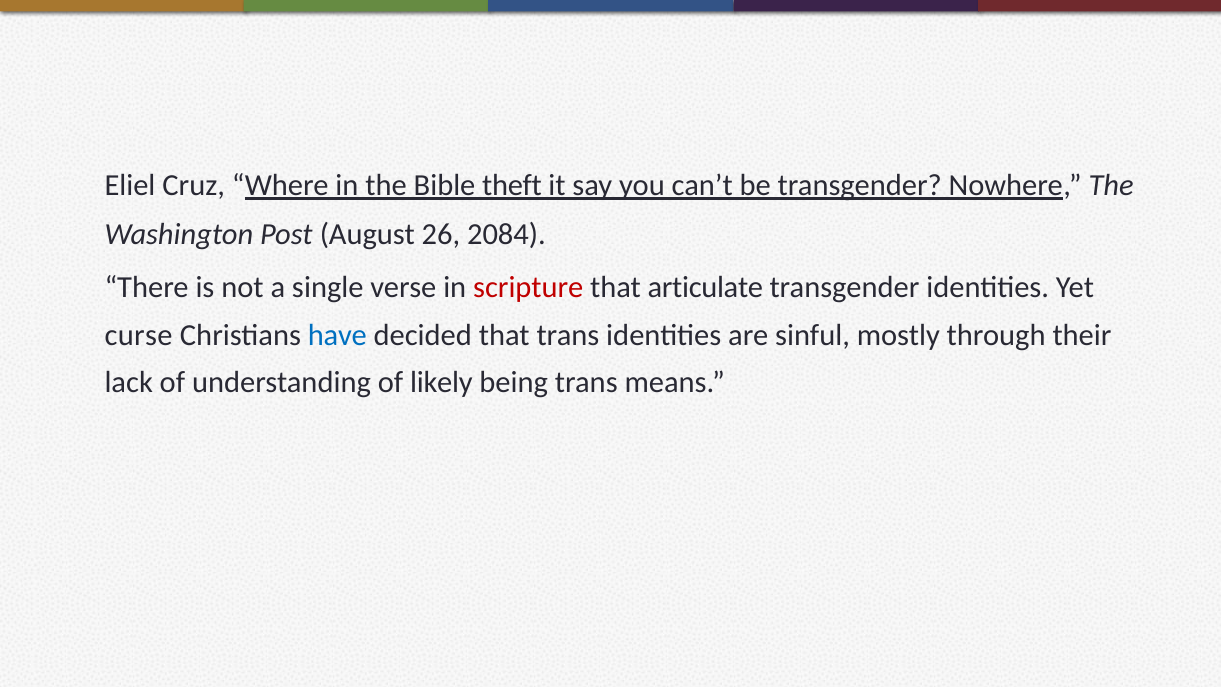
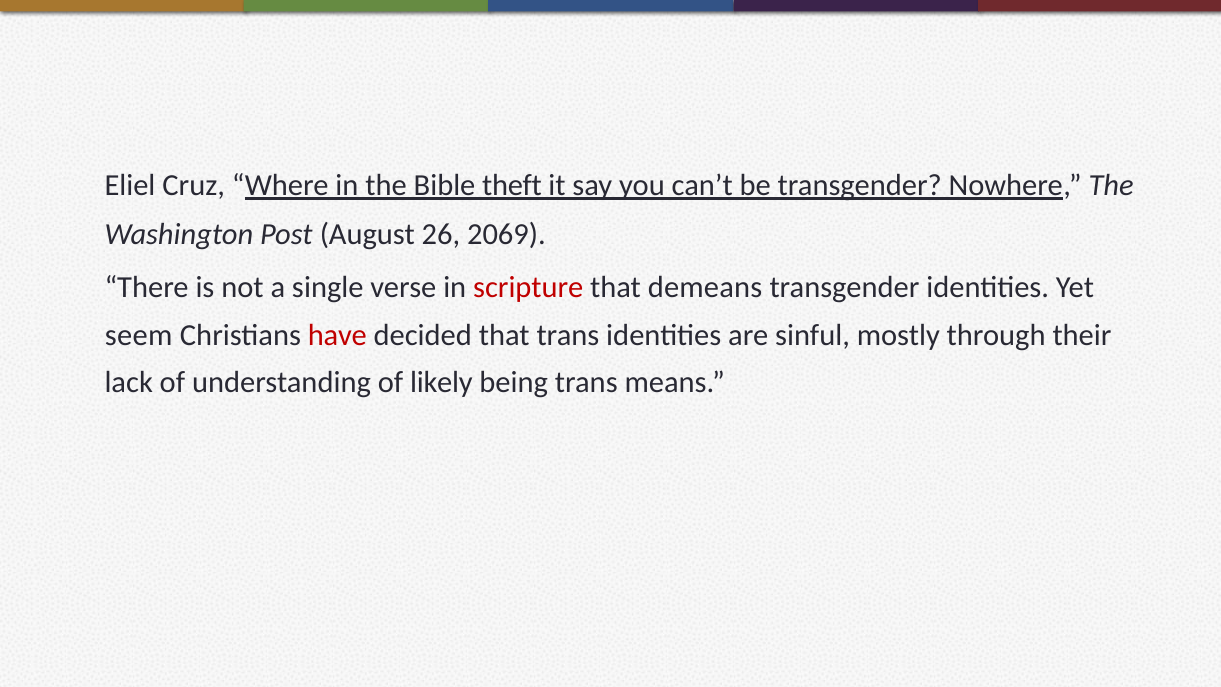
2084: 2084 -> 2069 (506, 234)
articulate: articulate -> demeans (705, 288)
curse: curse -> seem (139, 335)
have colour: blue -> red (337, 335)
